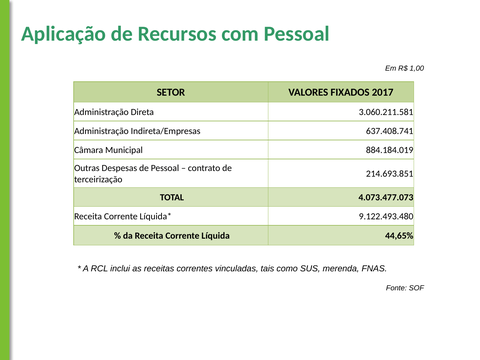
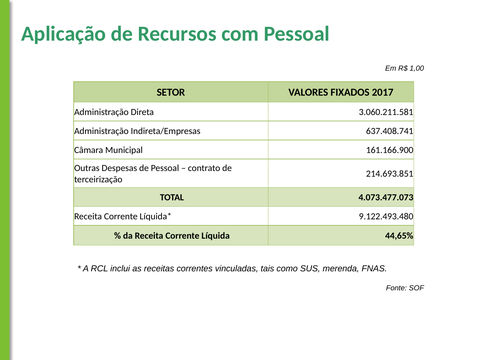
884.184.019: 884.184.019 -> 161.166.900 (390, 150)
